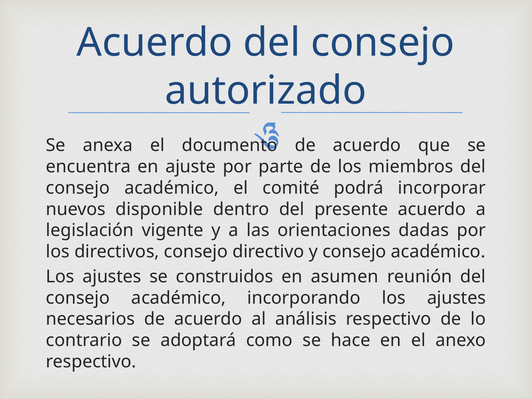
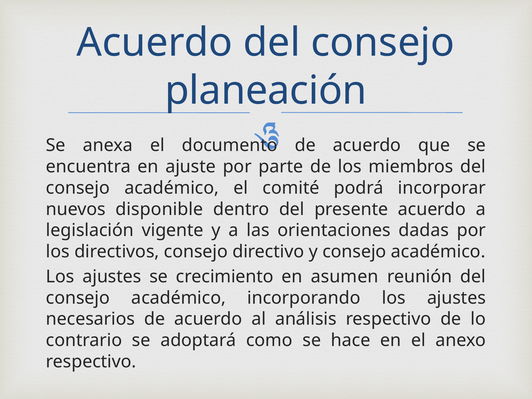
autorizado: autorizado -> planeación (266, 91)
construidos: construidos -> crecimiento (225, 277)
